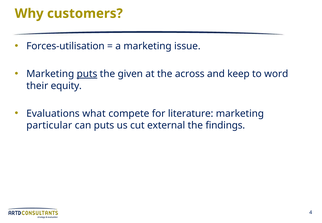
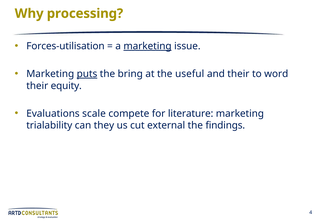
customers: customers -> processing (85, 13)
marketing underline: none -> present (148, 46)
given: given -> bring (130, 74)
across: across -> useful (190, 74)
and keep: keep -> their (238, 74)
what: what -> scale (94, 113)
particular: particular -> trialability (49, 125)
can puts: puts -> they (104, 125)
